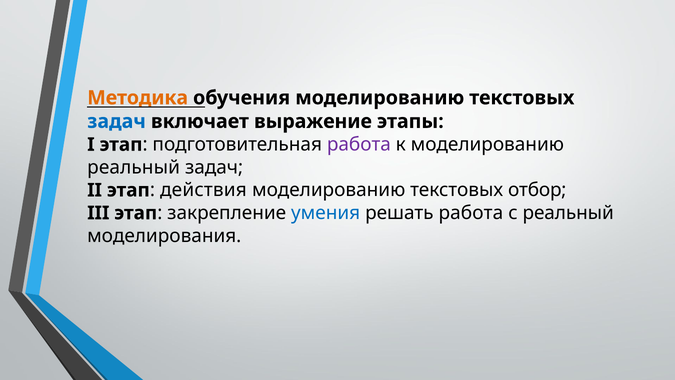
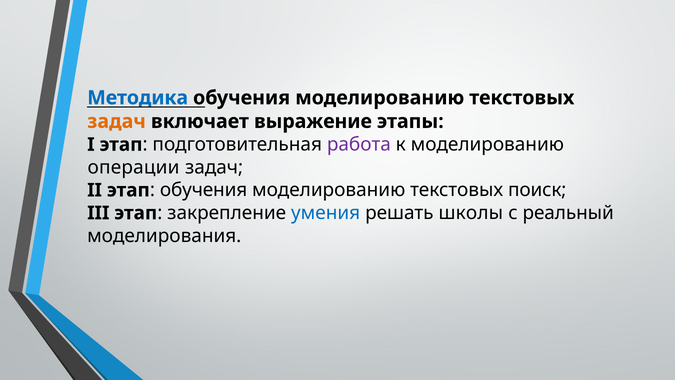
Методика colour: orange -> blue (138, 98)
задач colour: blue -> orange (117, 121)
реальный: реальный -> операции (134, 167)
действия: действия -> обучения (204, 190)
отбор: отбор -> поиск (537, 190)
решать работа: работа -> школы (471, 213)
